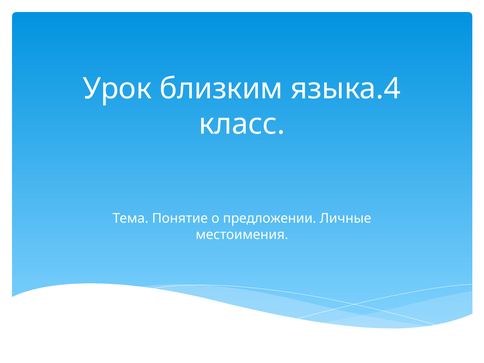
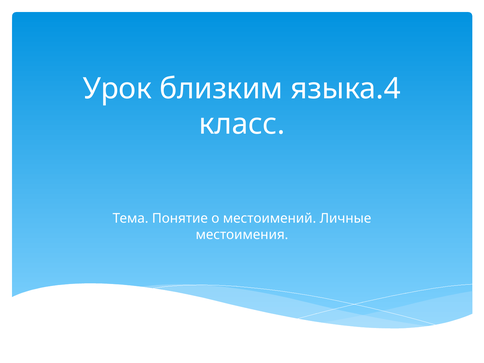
предложении: предложении -> местоимений (270, 218)
